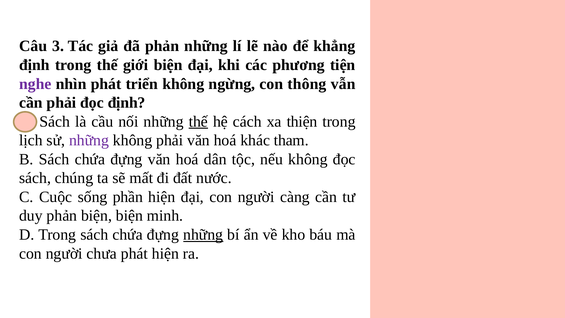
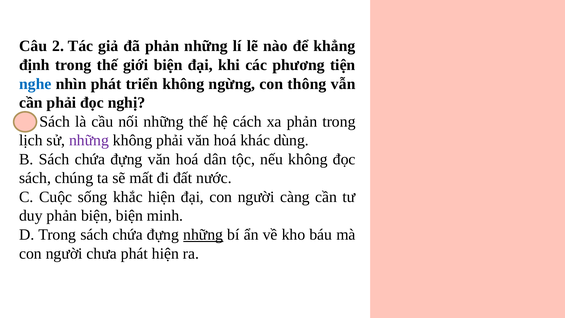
3: 3 -> 2 (58, 46)
nghe colour: purple -> blue (35, 84)
đọc định: định -> nghị (126, 103)
thế underline: present -> none (198, 121)
xa thiện: thiện -> phản (302, 121)
tham: tham -> dùng (291, 140)
phần: phần -> khắc (128, 197)
